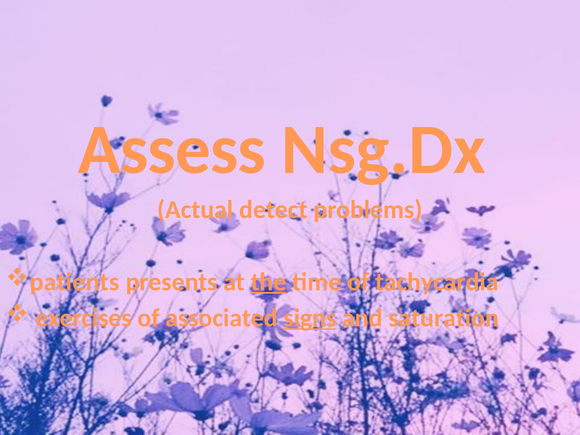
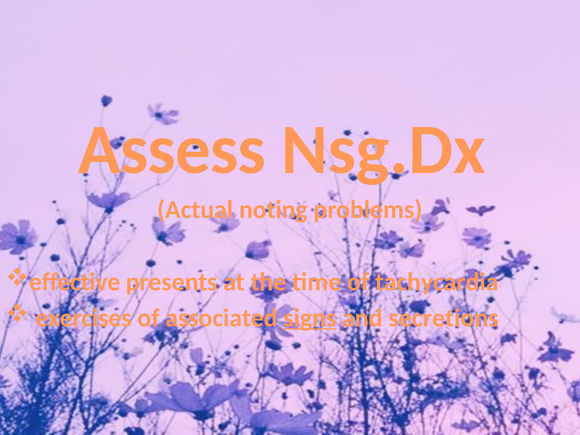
detect: detect -> noting (273, 210)
patients: patients -> effective (75, 282)
the underline: present -> none (269, 282)
saturation: saturation -> secretions (444, 318)
